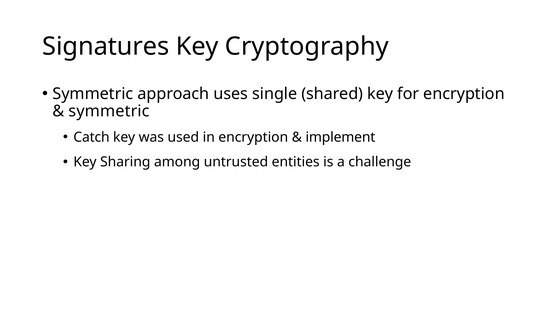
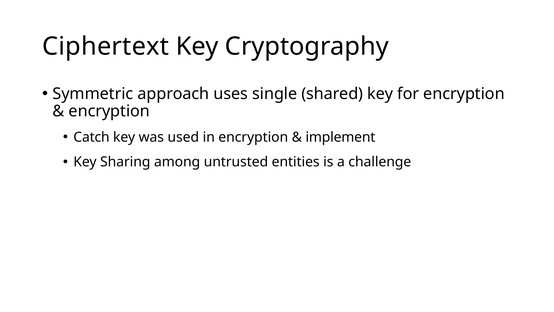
Signatures: Signatures -> Ciphertext (106, 47)
symmetric: symmetric -> encryption (109, 111)
